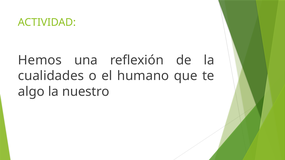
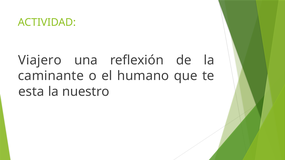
Hemos: Hemos -> Viajero (40, 60)
cualidades: cualidades -> caminante (51, 76)
algo: algo -> esta (31, 92)
